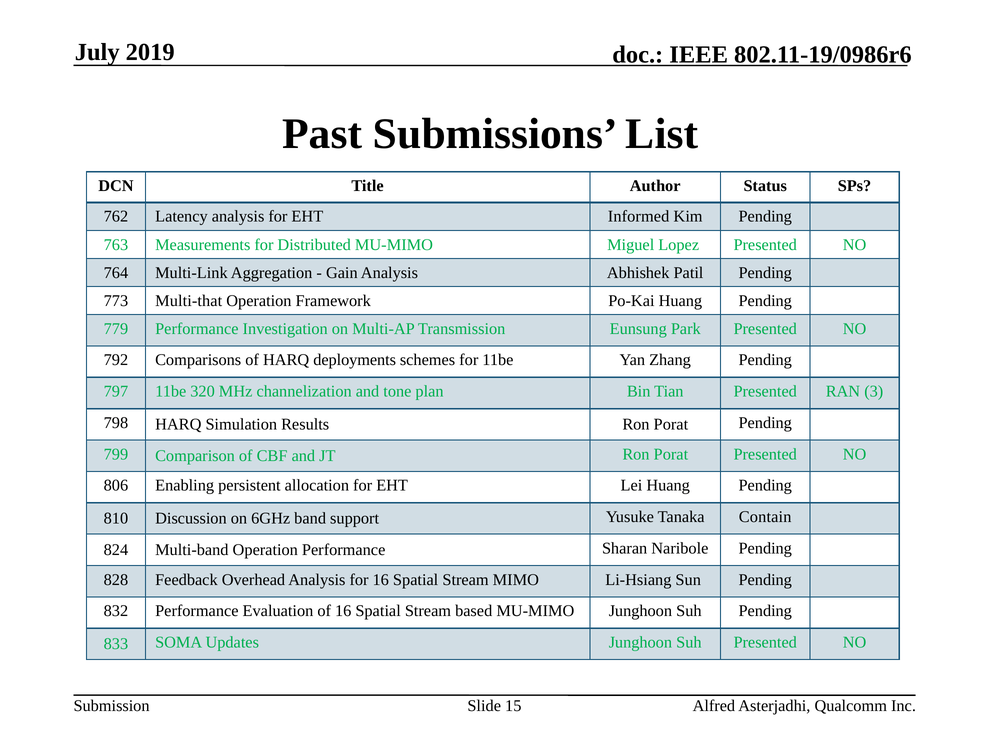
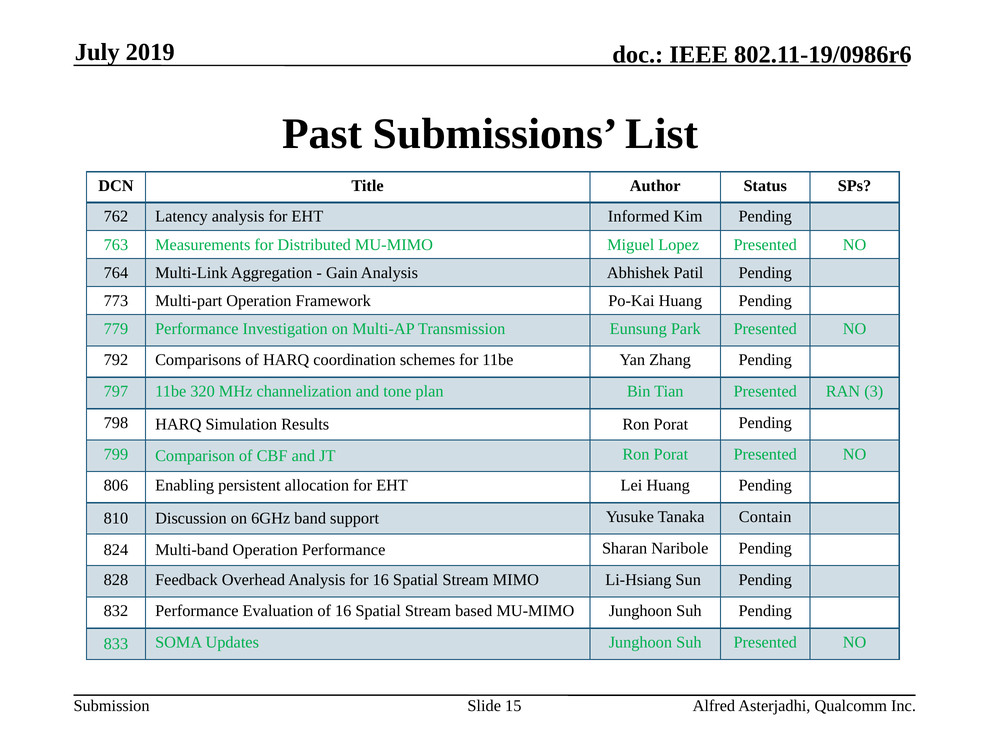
Multi-that: Multi-that -> Multi-part (189, 301)
deployments: deployments -> coordination (355, 360)
